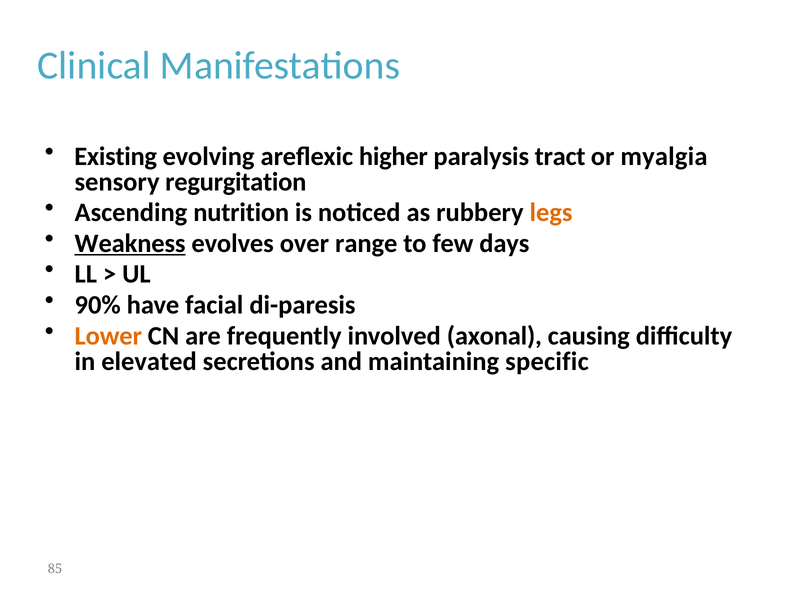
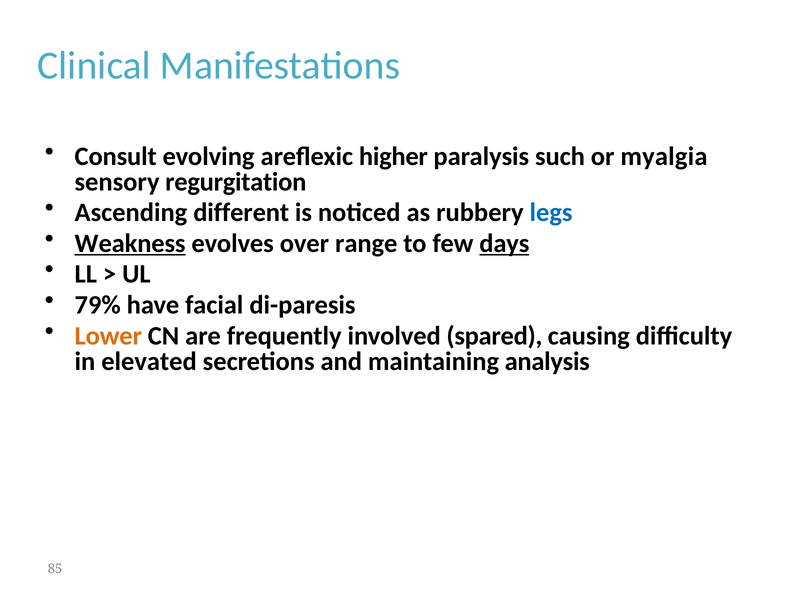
Existing: Existing -> Consult (116, 156)
tract: tract -> such (560, 156)
nutrition: nutrition -> different (241, 212)
legs colour: orange -> blue (551, 212)
days underline: none -> present (504, 243)
90%: 90% -> 79% (98, 305)
axonal: axonal -> spared (494, 335)
specific: specific -> analysis (547, 361)
